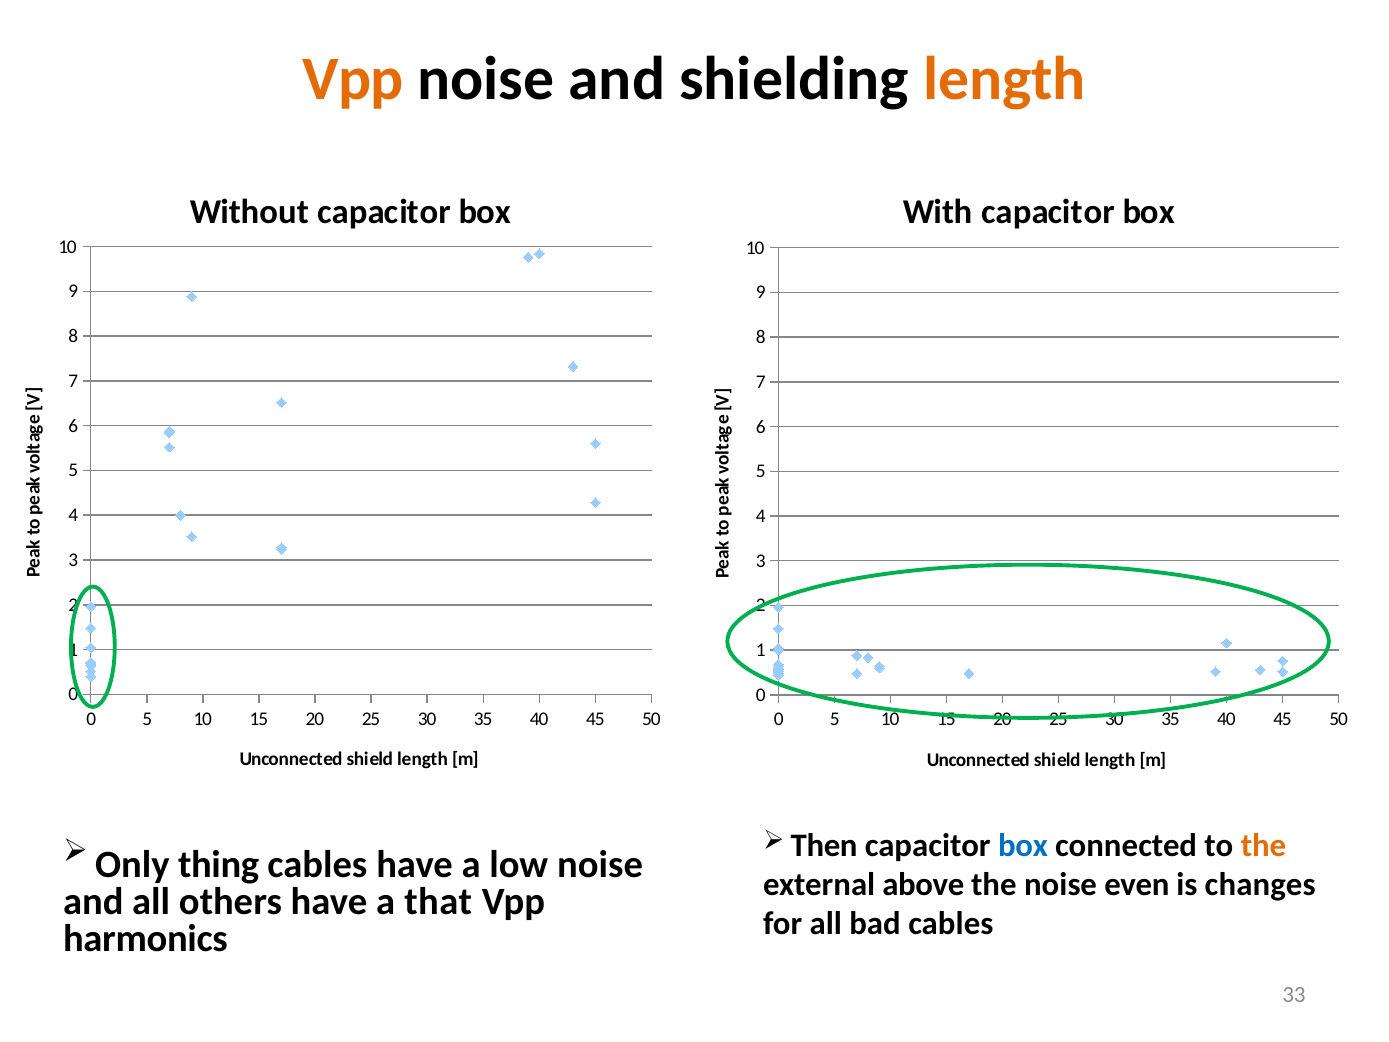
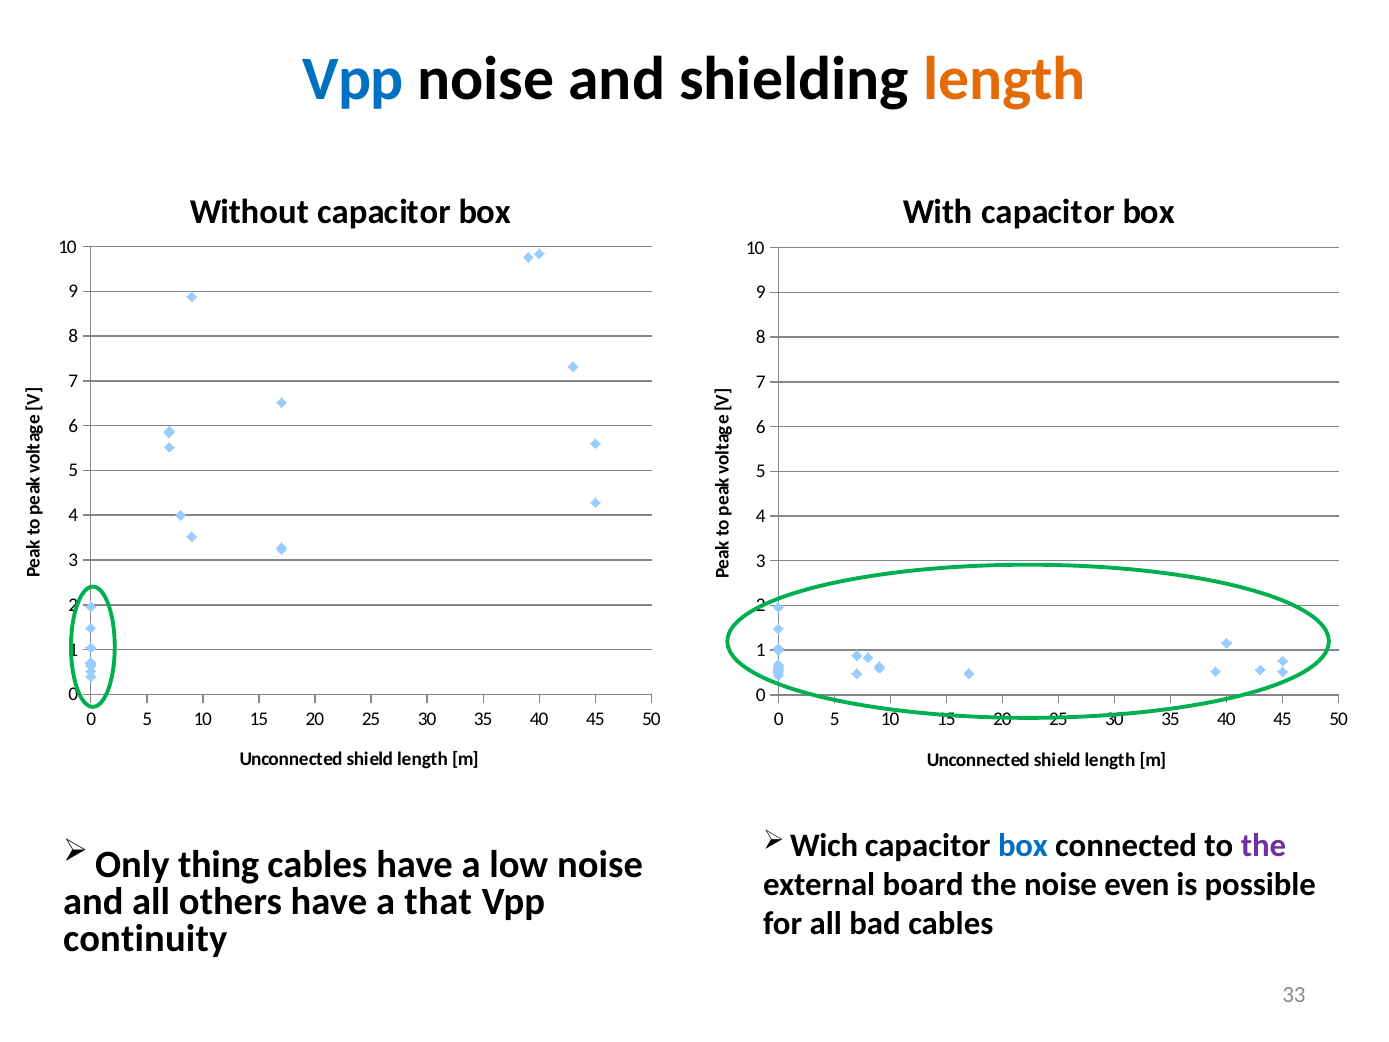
Vpp colour: orange -> blue (353, 80)
Then: Then -> Wich (824, 845)
the colour: orange -> purple (1263, 845)
above: above -> board (923, 884)
changes: changes -> possible (1260, 884)
harmonics: harmonics -> continuity (145, 939)
